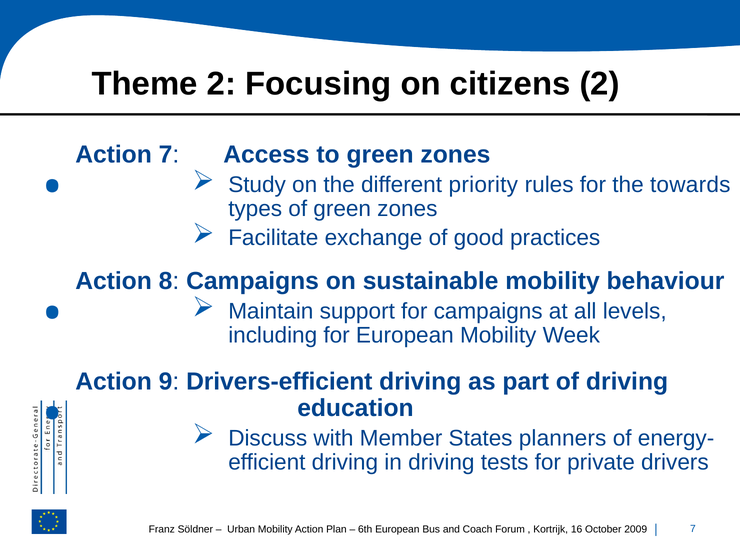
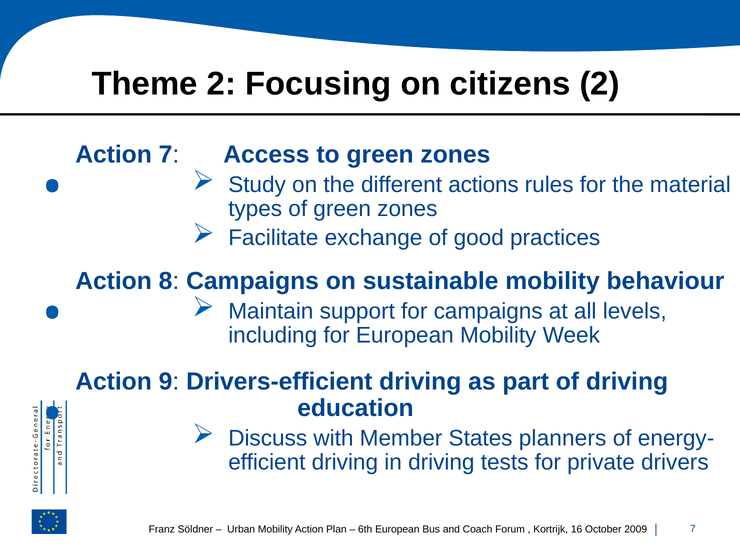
priority: priority -> actions (484, 185)
towards: towards -> material (690, 185)
